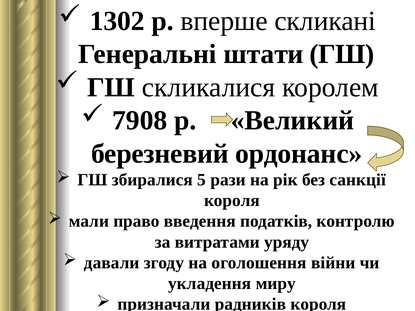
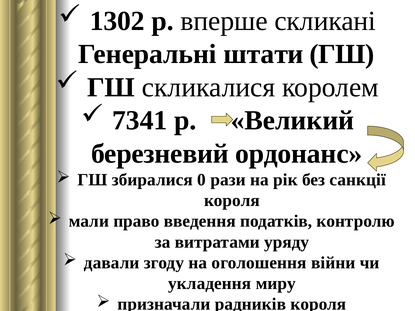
7908: 7908 -> 7341 (140, 121)
5: 5 -> 0 (202, 180)
